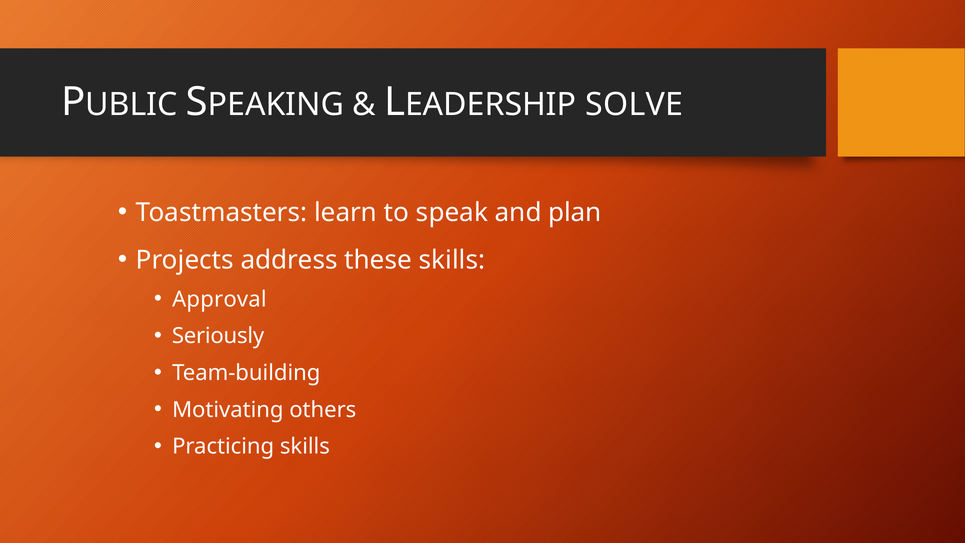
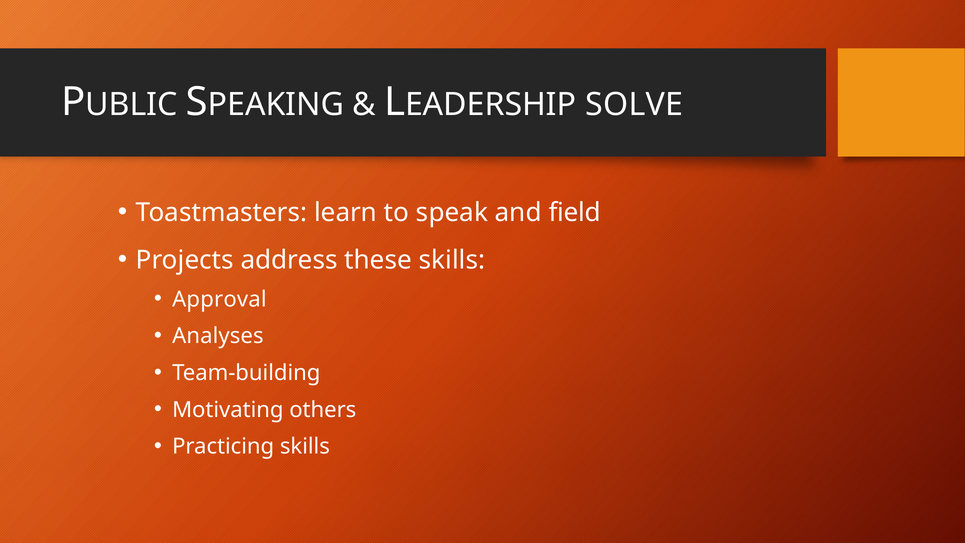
plan: plan -> field (575, 212)
Seriously: Seriously -> Analyses (218, 336)
